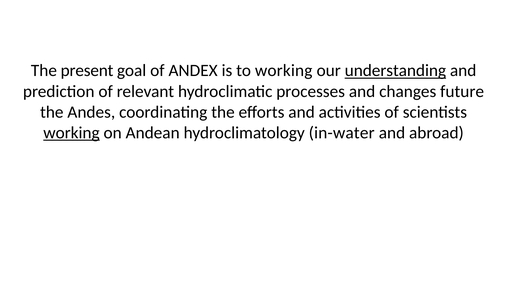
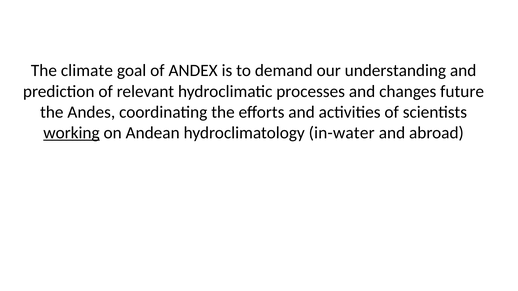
present: present -> climate (87, 71)
to working: working -> demand (284, 71)
understanding underline: present -> none (395, 71)
